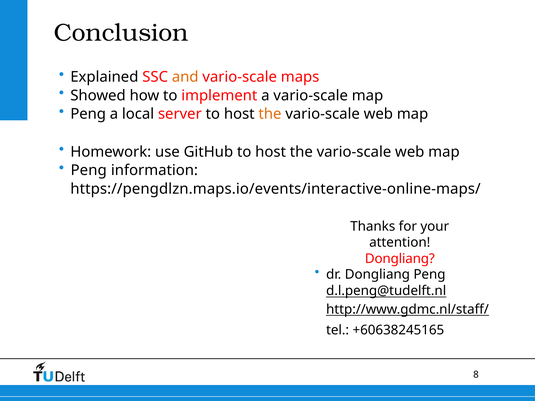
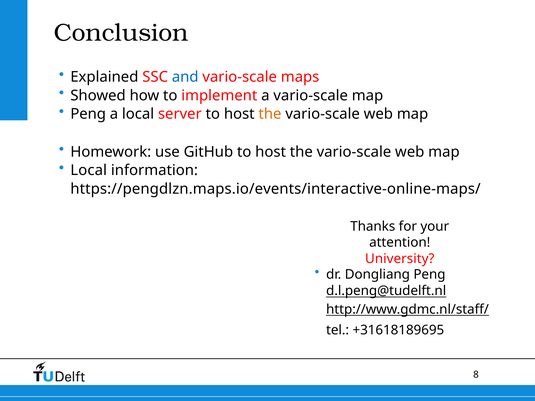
and colour: orange -> blue (185, 77)
Peng: Peng -> Local (89, 170)
Dongliang: Dongliang -> University (400, 259)
+60638245165: +60638245165 -> +31618189695 (398, 330)
